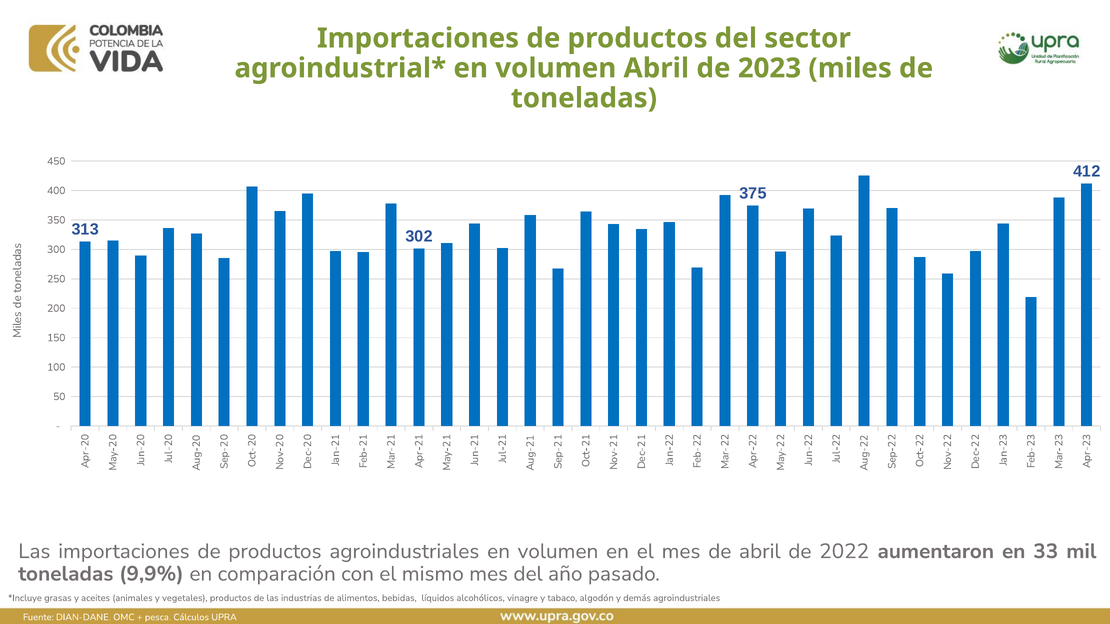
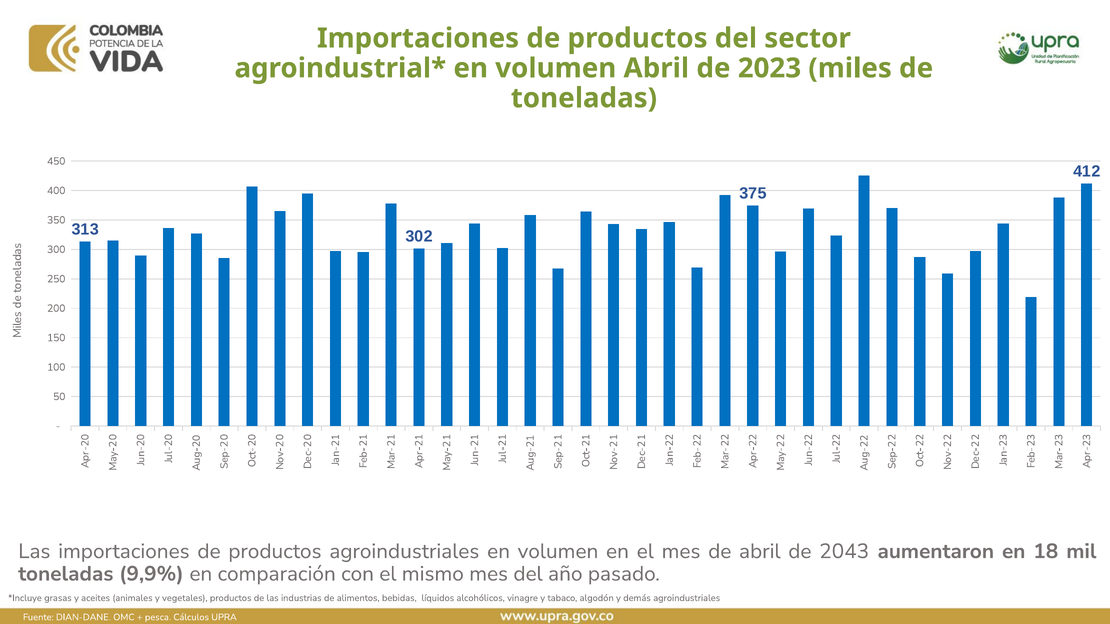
2022: 2022 -> 2043 (844, 552)
33: 33 -> 18 (1046, 552)
